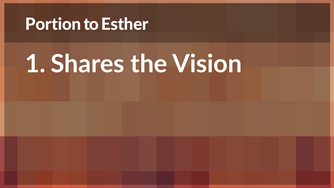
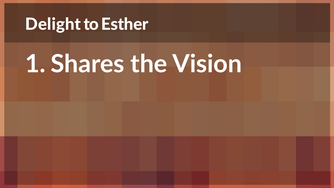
Portion: Portion -> Delight (53, 24)
